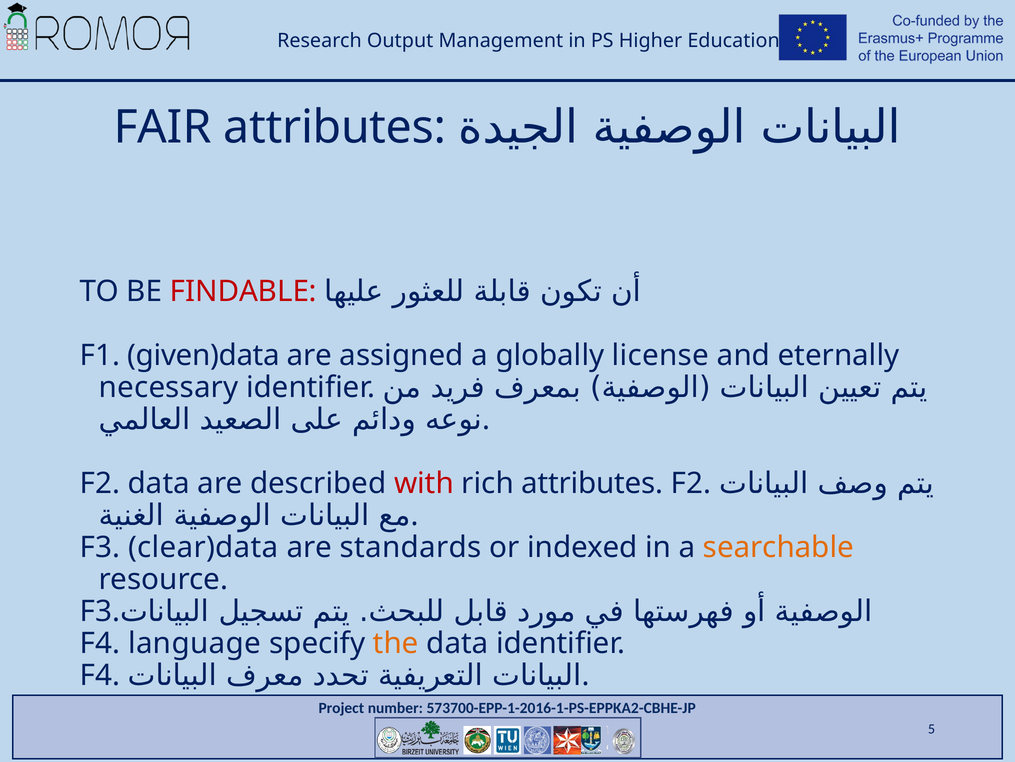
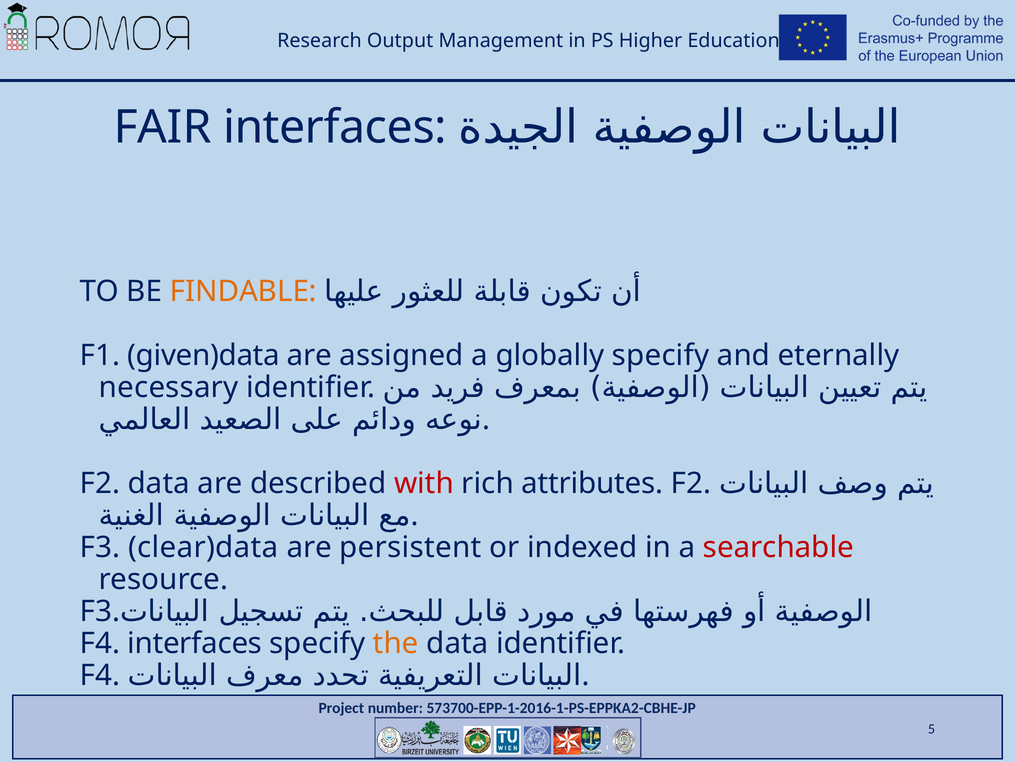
FAIR attributes: attributes -> interfaces (335, 127)
FINDABLE colour: red -> orange (243, 291)
globally license: license -> specify (661, 355)
standards: standards -> persistent (410, 547)
searchable colour: orange -> red (778, 547)
F4 language: language -> interfaces (195, 643)
